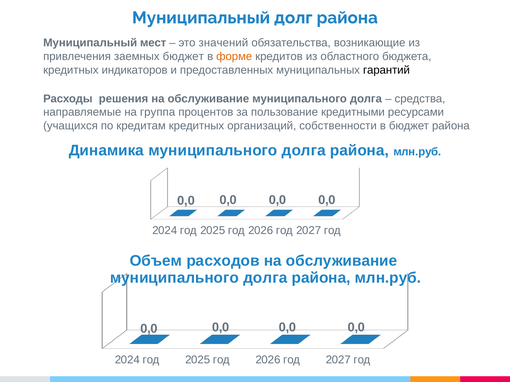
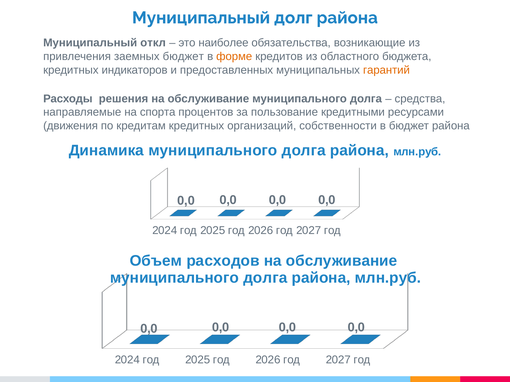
мест: мест -> откл (153, 43)
значений: значений -> наиболее (223, 43)
гарантий colour: black -> orange (386, 70)
группа: группа -> спорта (158, 112)
учащихся: учащихся -> движения (71, 126)
